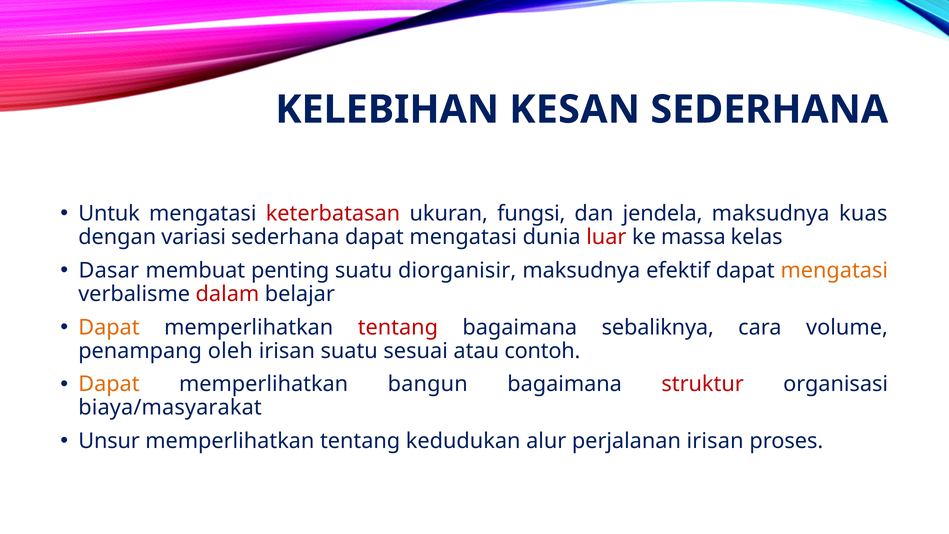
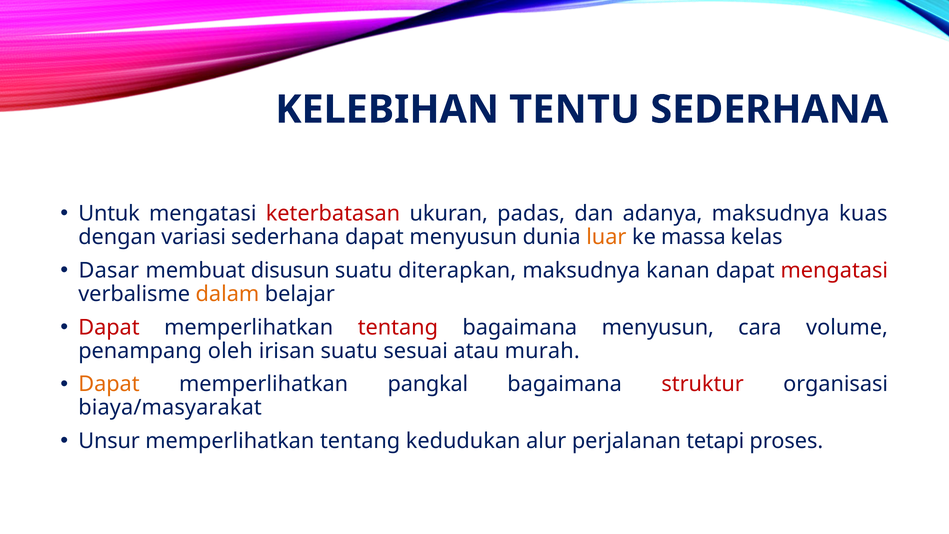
KESAN: KESAN -> TENTU (575, 110)
fungsi: fungsi -> padas (531, 214)
jendela: jendela -> adanya (663, 214)
sederhana dapat mengatasi: mengatasi -> menyusun (463, 237)
luar colour: red -> orange (606, 237)
penting: penting -> disusun (290, 270)
diorganisir: diorganisir -> diterapkan (457, 270)
efektif: efektif -> kanan (678, 270)
mengatasi colour: orange -> red (834, 270)
dalam colour: red -> orange (227, 294)
Dapat colour: orange -> red (109, 327)
bagaimana sebaliknya: sebaliknya -> menyusun (658, 327)
contoh: contoh -> murah (542, 351)
bangun: bangun -> pangkal (428, 384)
perjalanan irisan: irisan -> tetapi (715, 441)
